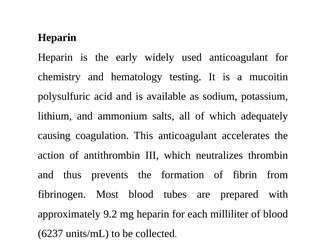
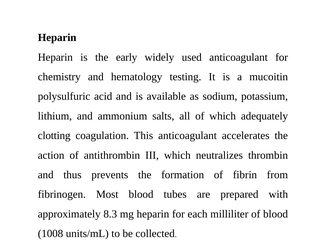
causing: causing -> clotting (54, 135)
9.2: 9.2 -> 8.3 (110, 214)
6237: 6237 -> 1008 (51, 233)
